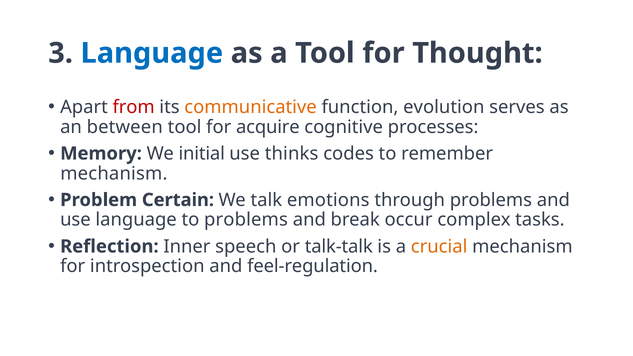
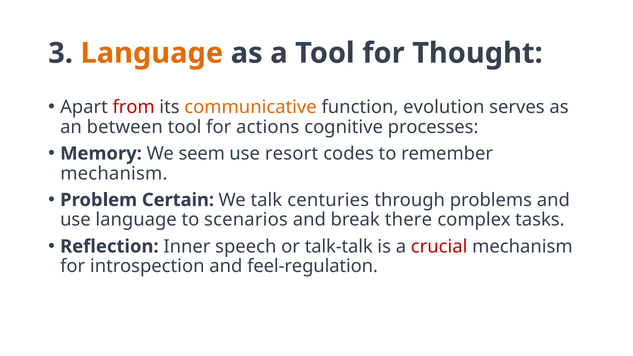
Language colour: blue -> orange (152, 53)
acquire: acquire -> actions (268, 127)
initial: initial -> seem (202, 154)
thinks: thinks -> resort (292, 154)
emotions: emotions -> centuries (328, 200)
to problems: problems -> scenarios (246, 220)
occur: occur -> there (408, 220)
crucial colour: orange -> red (439, 246)
